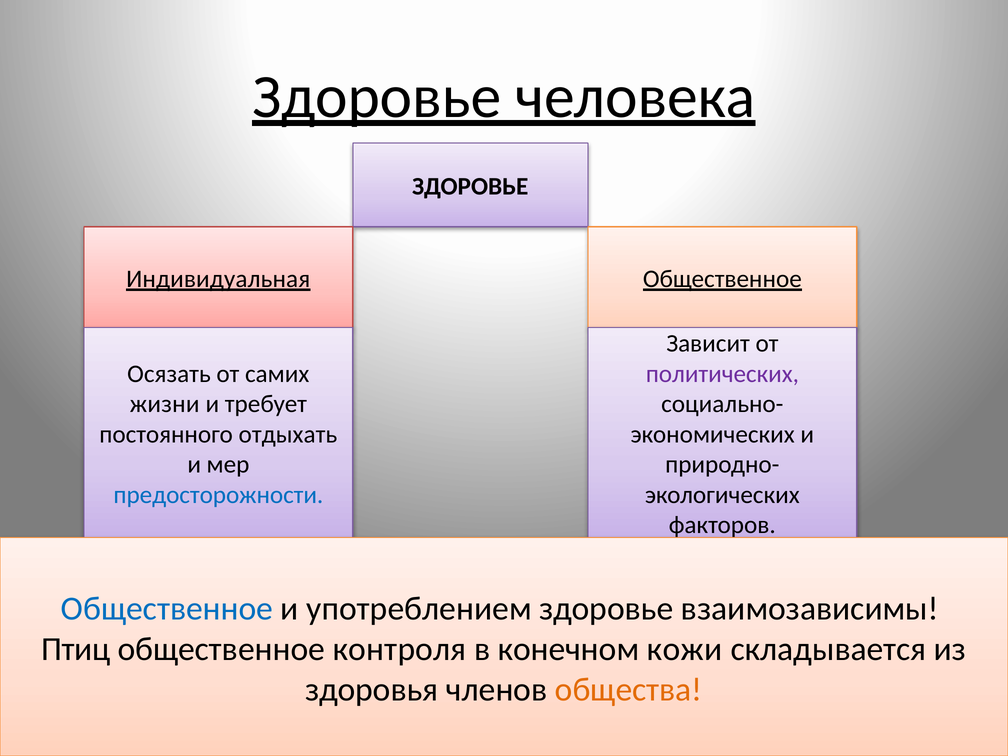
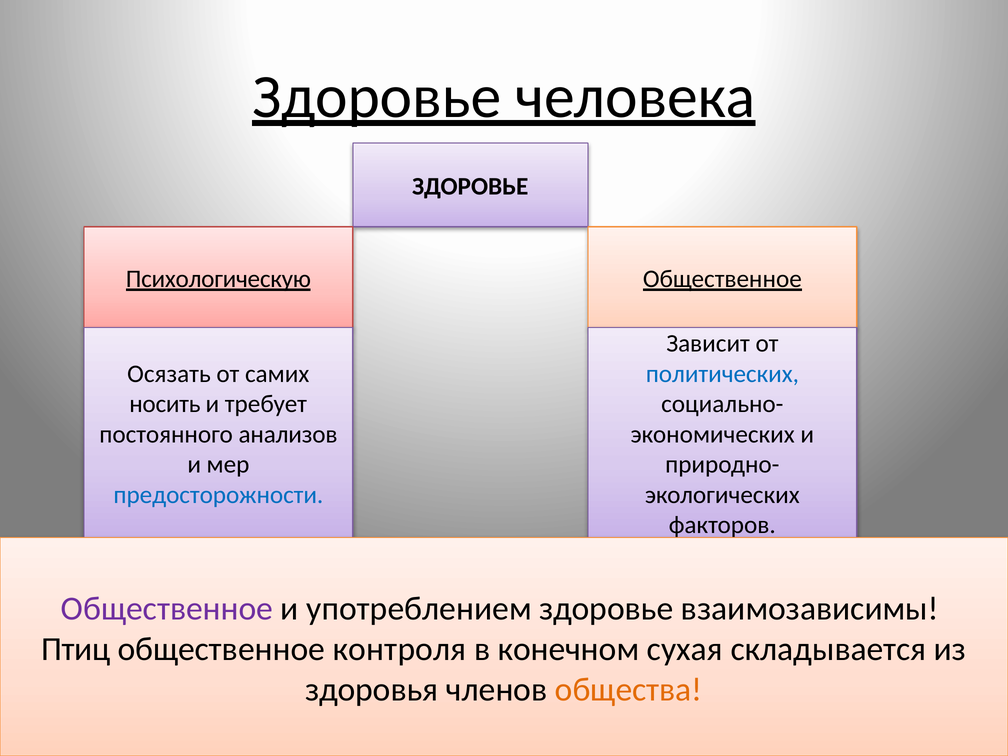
Индивидуальная: Индивидуальная -> Психологическую (218, 279)
политических colour: purple -> blue (722, 374)
жизни: жизни -> носить (165, 404)
отдыхать: отдыхать -> анализов (288, 434)
Общественное colour: blue -> purple (167, 609)
кожи: кожи -> сухая (685, 649)
